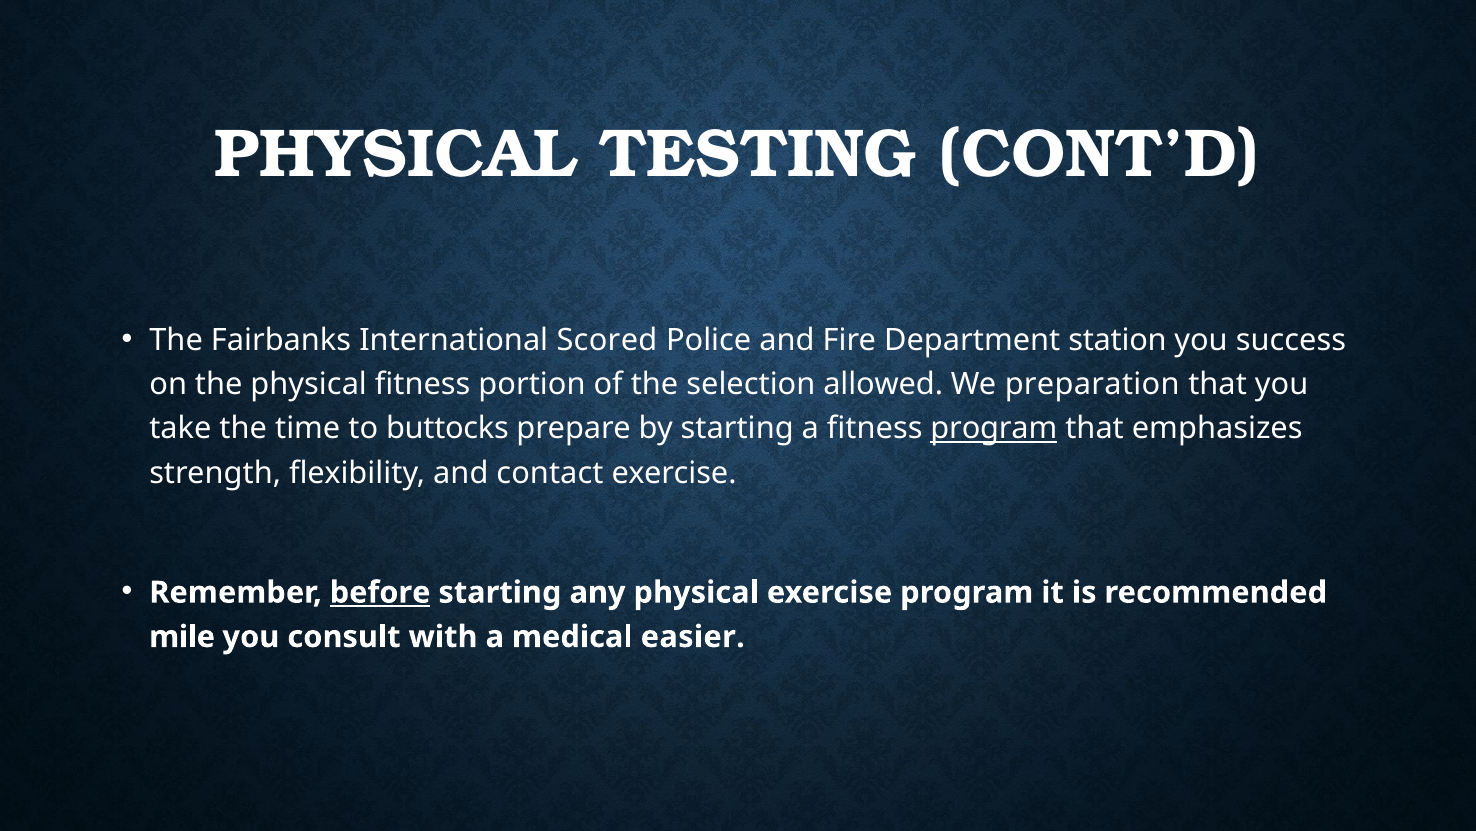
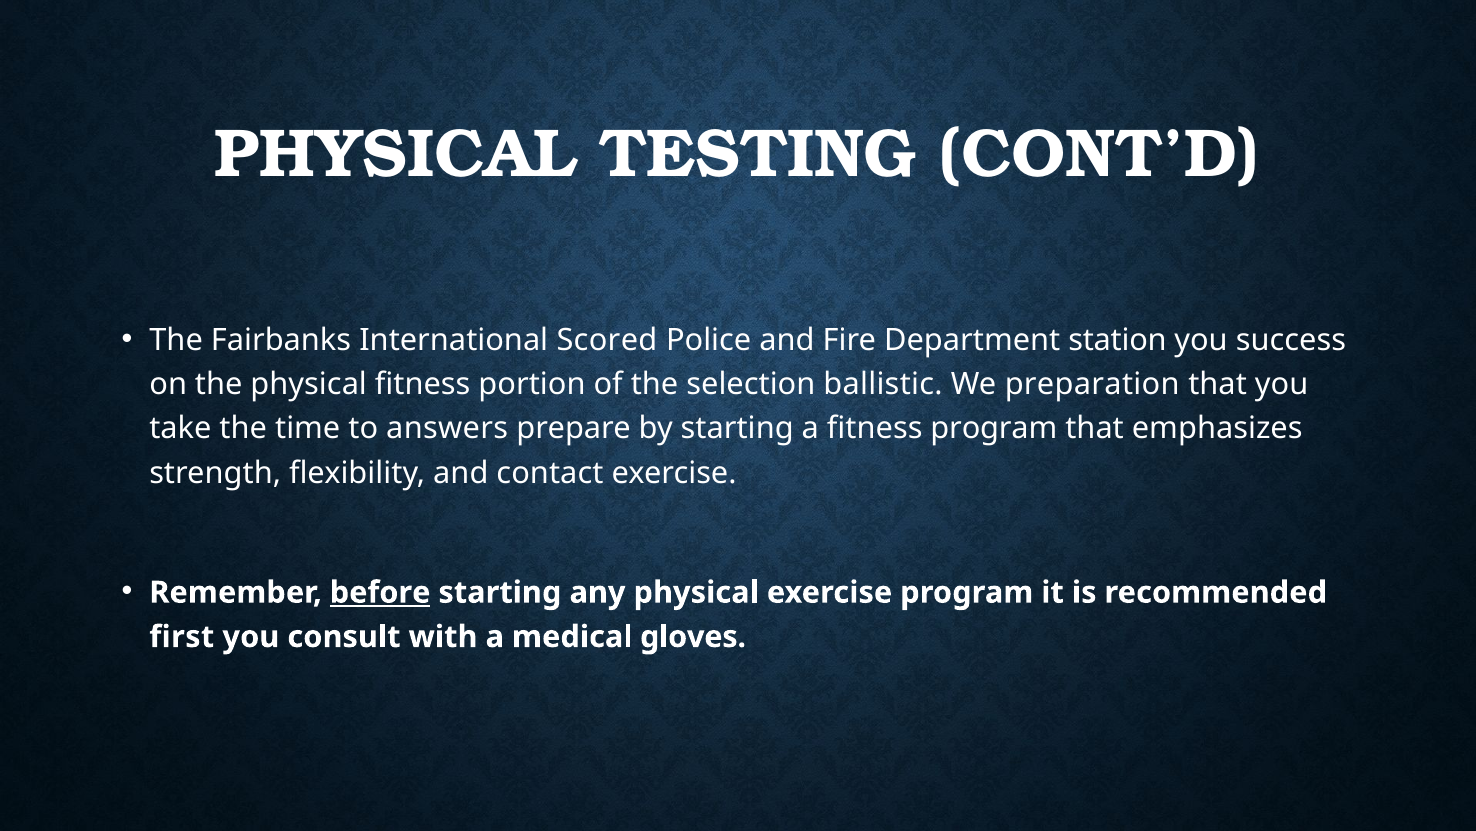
allowed: allowed -> ballistic (883, 384)
buttocks: buttocks -> answers (447, 428)
program underline: present -> none (994, 428)
mile: mile -> first (182, 636)
easier: easier -> gloves (693, 636)
